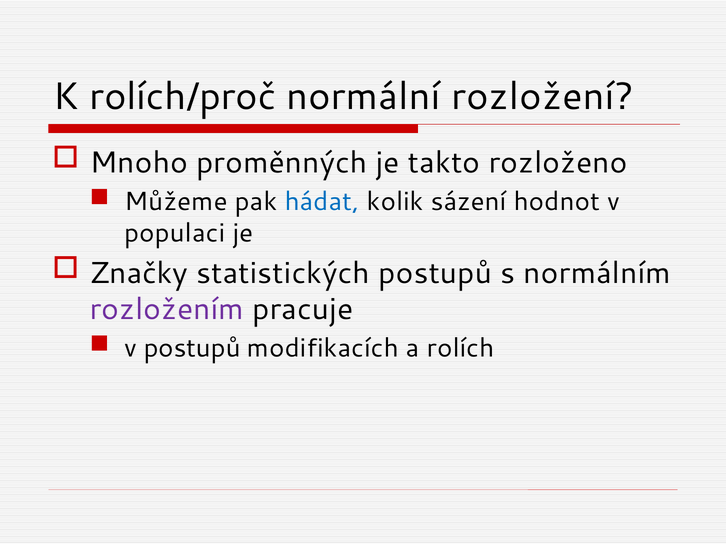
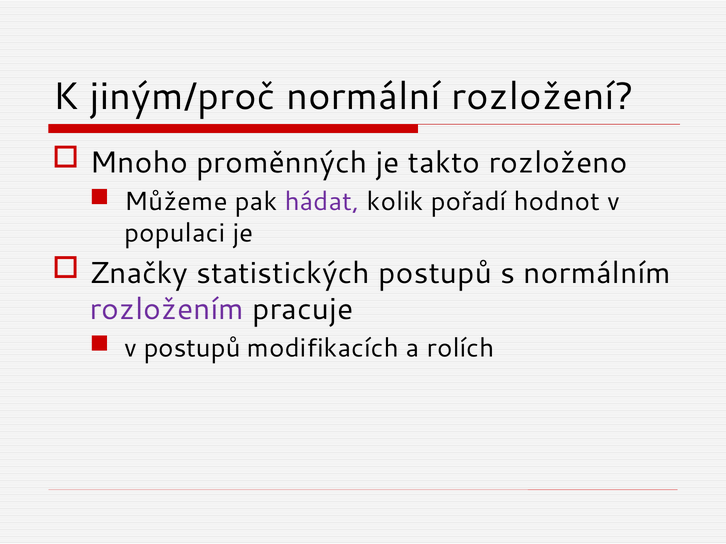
rolích/proč: rolích/proč -> jiným/proč (183, 97)
hádat colour: blue -> purple (322, 202)
sázení: sázení -> pořadí (469, 202)
